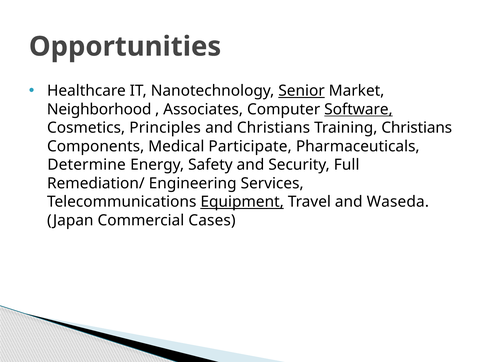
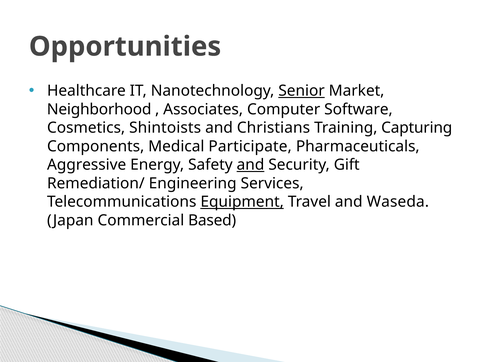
Software underline: present -> none (358, 109)
Principles: Principles -> Shintoists (165, 128)
Training Christians: Christians -> Capturing (417, 128)
Determine: Determine -> Aggressive (87, 165)
and underline: none -> present (251, 165)
Full: Full -> Gift (347, 165)
Cases: Cases -> Based (212, 220)
